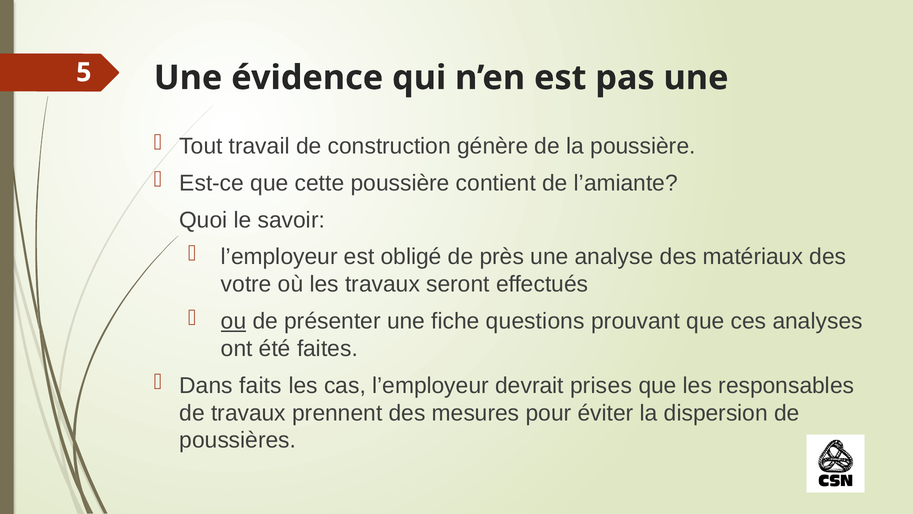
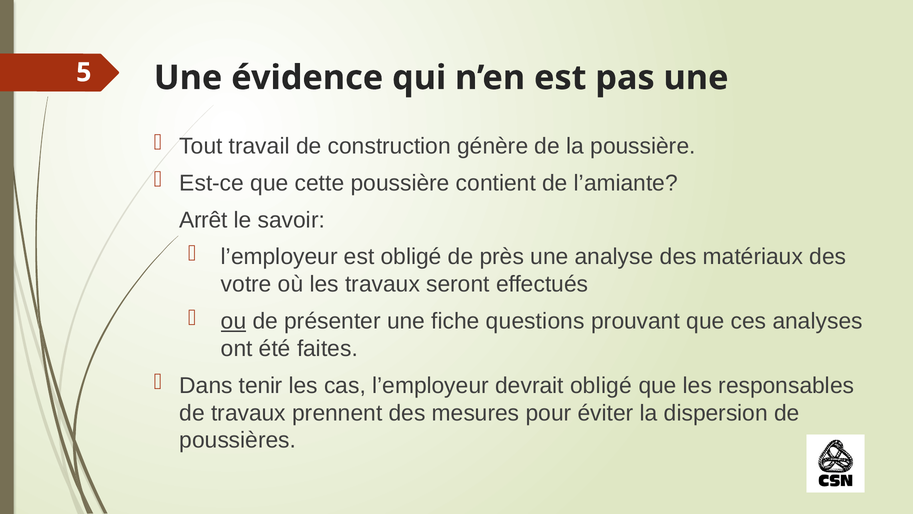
Quoi: Quoi -> Arrêt (203, 220)
faits: faits -> tenir (261, 385)
devrait prises: prises -> obligé (601, 385)
